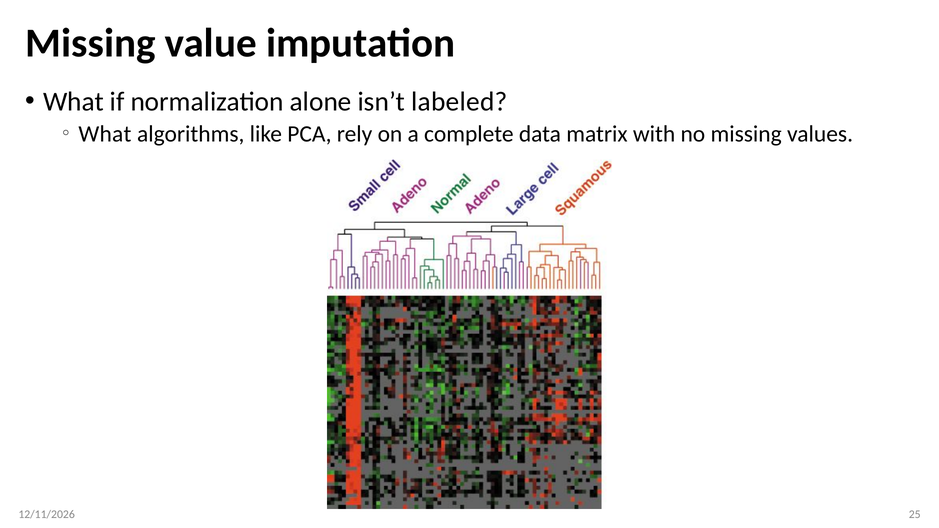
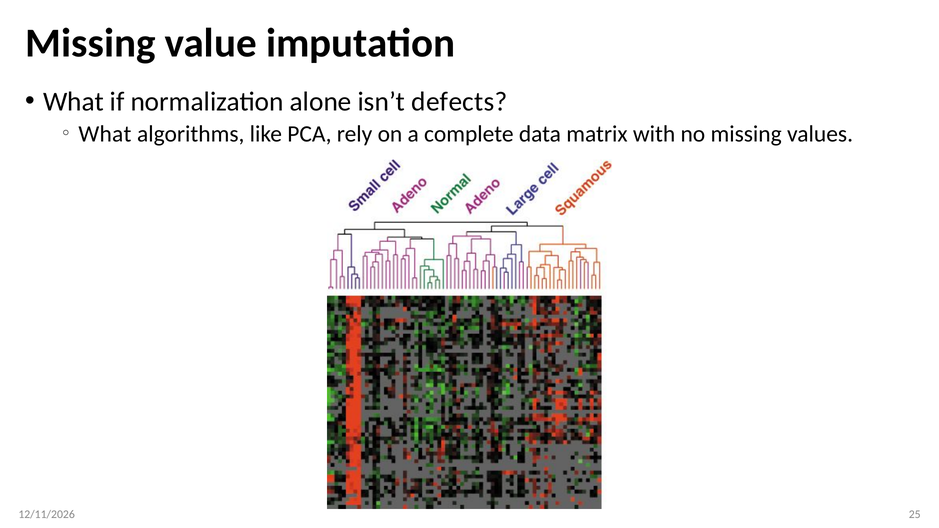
labeled: labeled -> defects (459, 102)
